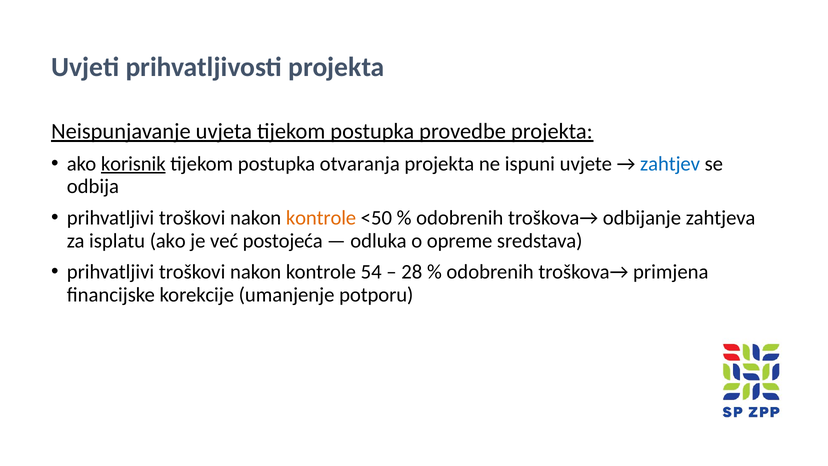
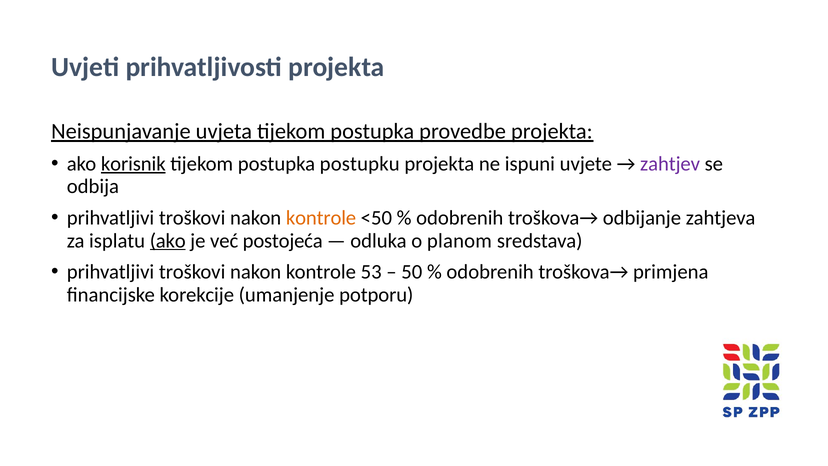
otvaranja: otvaranja -> postupku (360, 164)
zahtjev colour: blue -> purple (670, 164)
ako underline: none -> present (168, 241)
opreme: opreme -> planom (459, 241)
54: 54 -> 53 (371, 272)
28: 28 -> 50 (412, 272)
